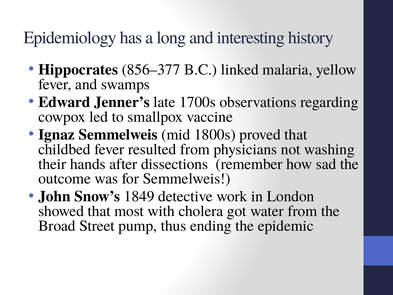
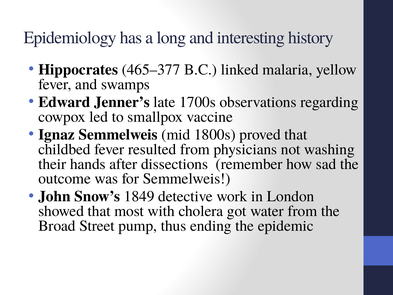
856–377: 856–377 -> 465–377 (151, 70)
